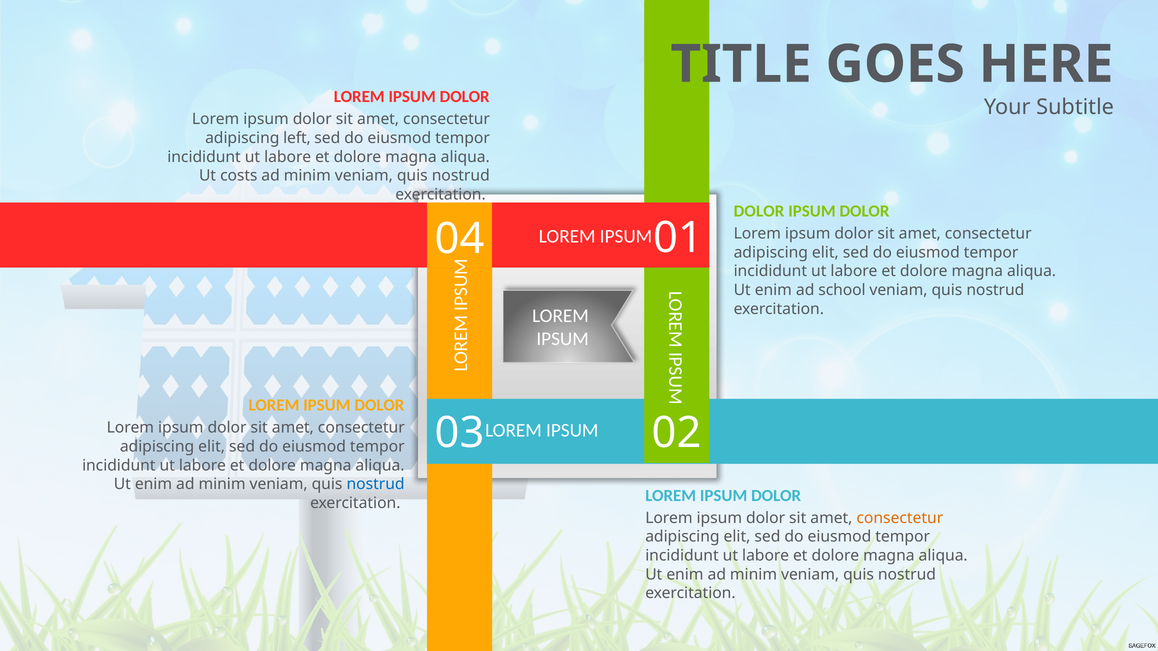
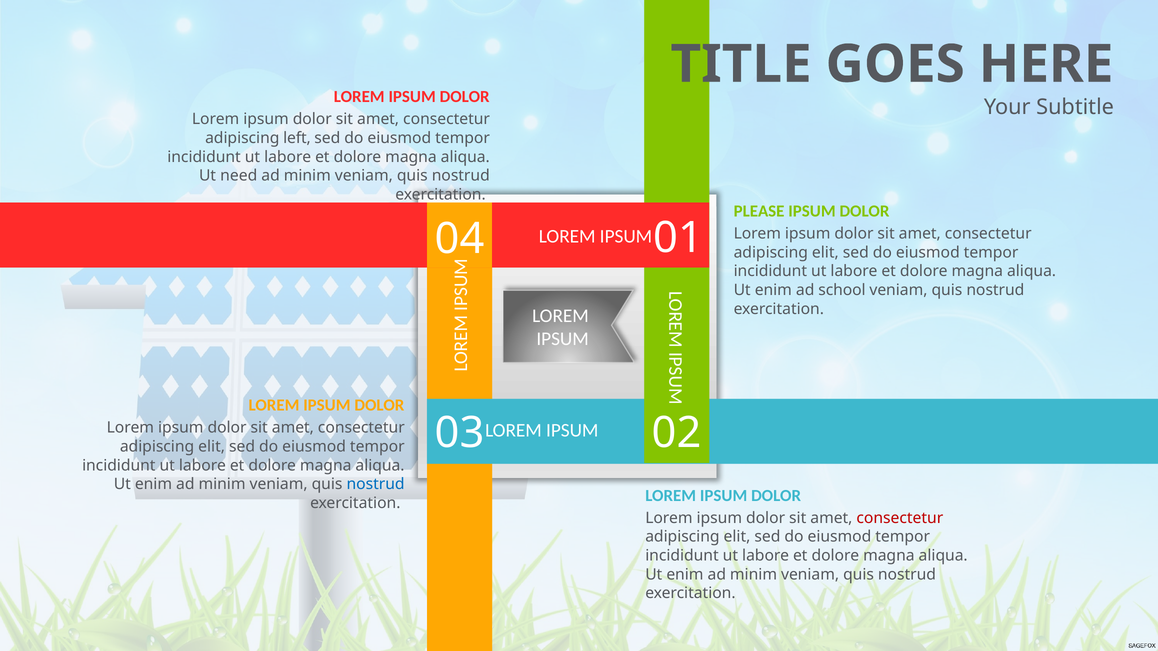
costs: costs -> need (239, 176)
DOLOR: DOLOR -> PLEASE (759, 211)
consectetur colour: orange -> red (900, 518)
